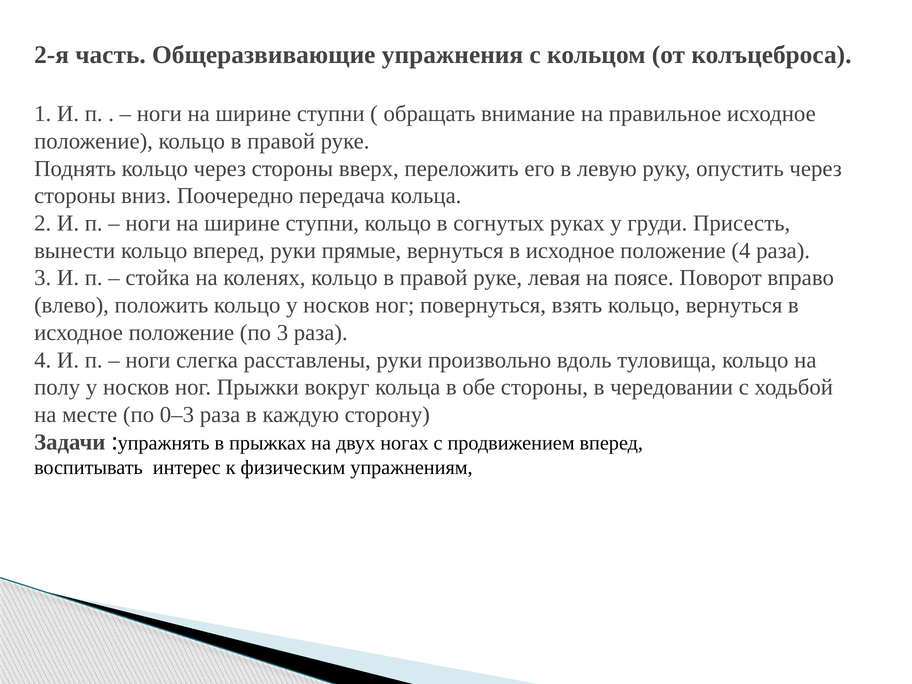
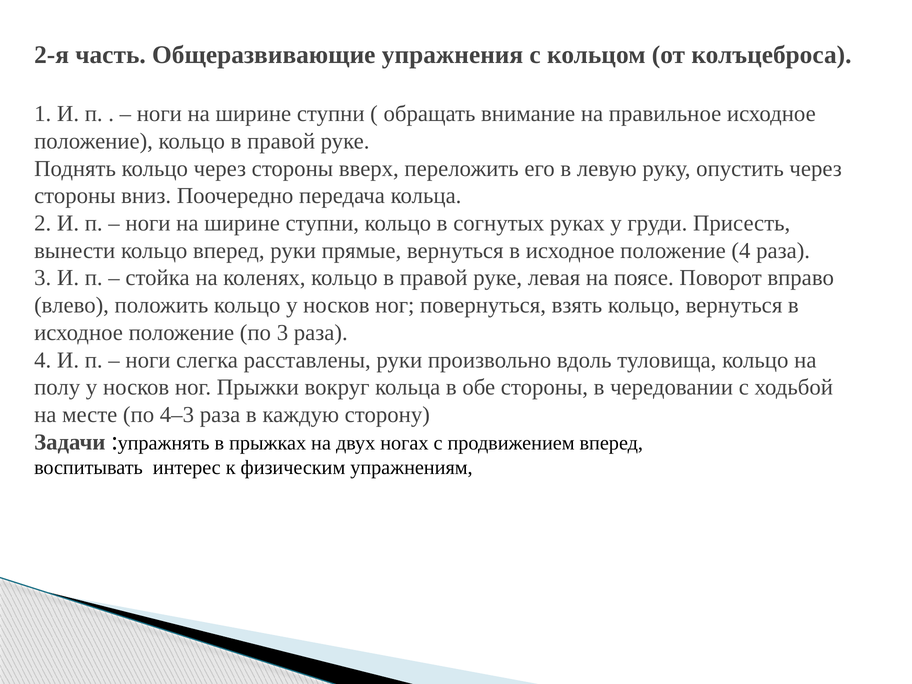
0–3: 0–3 -> 4–3 (177, 415)
